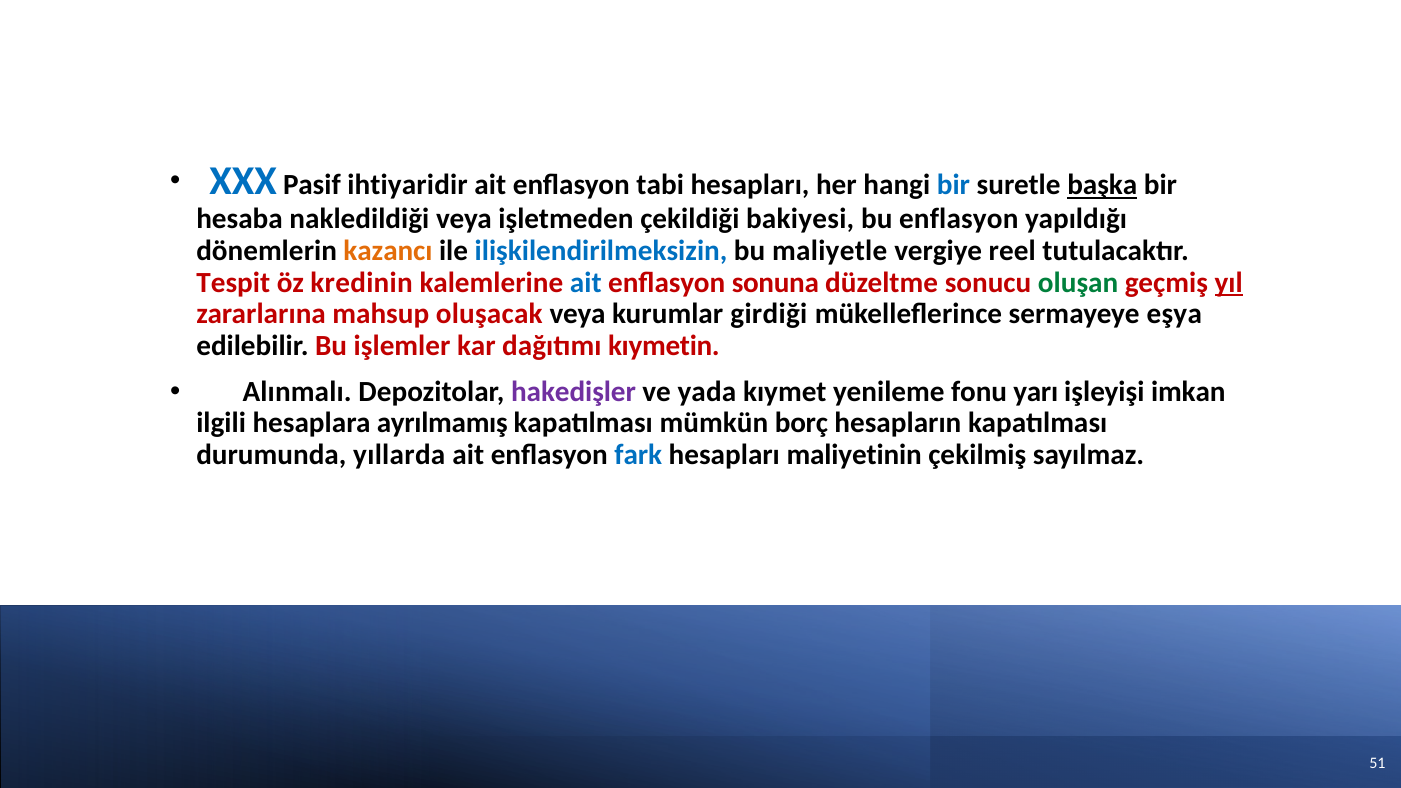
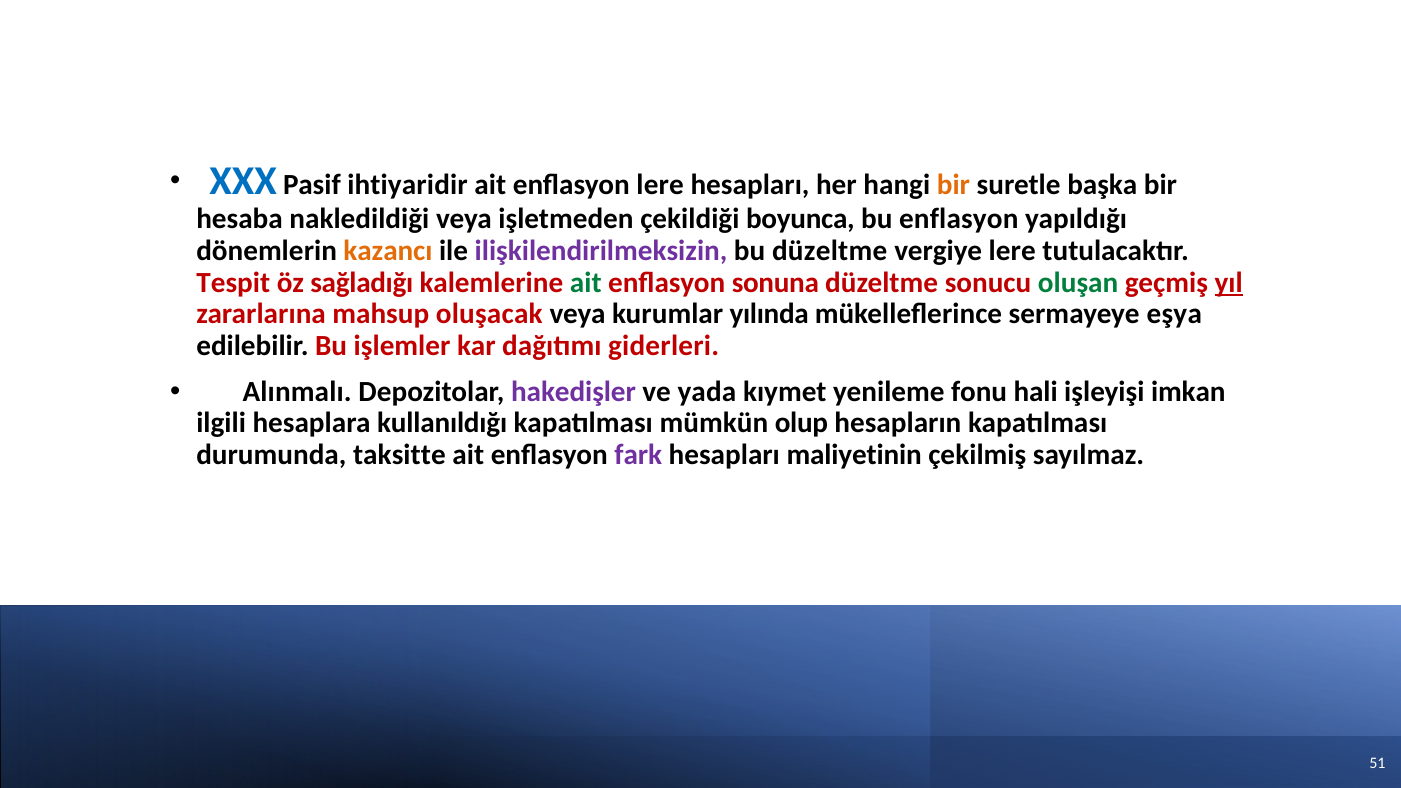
enflasyon tabi: tabi -> lere (660, 185)
bir colour: blue -> orange (953, 185)
başka underline: present -> none (1102, 185)
bakiyesi: bakiyesi -> boyunca (800, 219)
ilişkilendirilmeksizin colour: blue -> purple (601, 251)
bu maliyetle: maliyetle -> düzeltme (830, 251)
vergiye reel: reel -> lere (1012, 251)
kredinin: kredinin -> sağladığı (362, 282)
ait colour: blue -> green (586, 282)
girdiği: girdiği -> yılında (769, 314)
kıymetin: kıymetin -> giderleri (664, 346)
yarı: yarı -> hali (1036, 392)
ayrılmamış: ayrılmamış -> kullanıldığı (442, 423)
borç: borç -> olup (801, 423)
yıllarda: yıllarda -> taksitte (399, 455)
fark colour: blue -> purple (638, 455)
